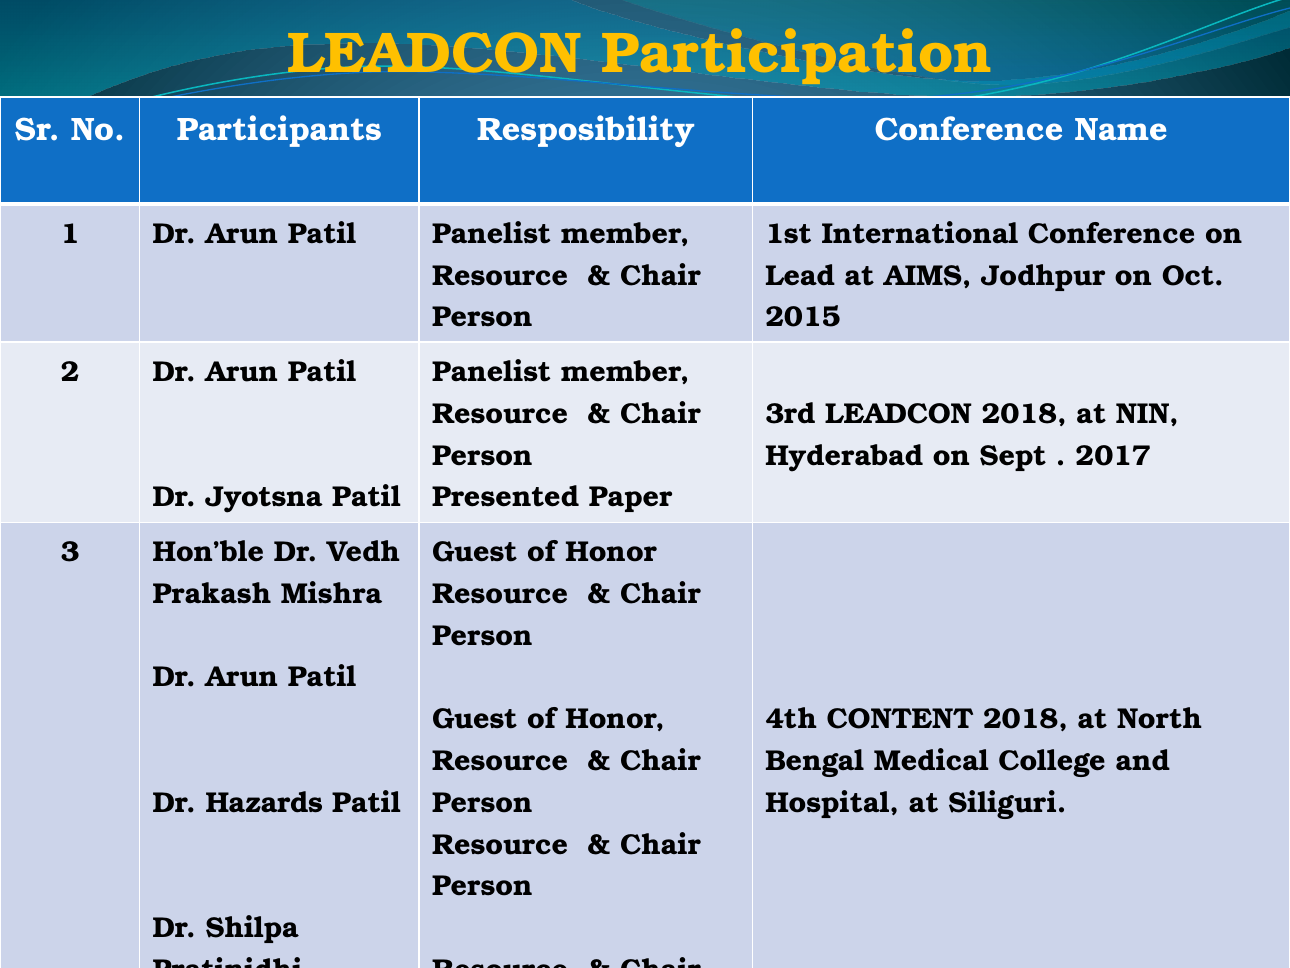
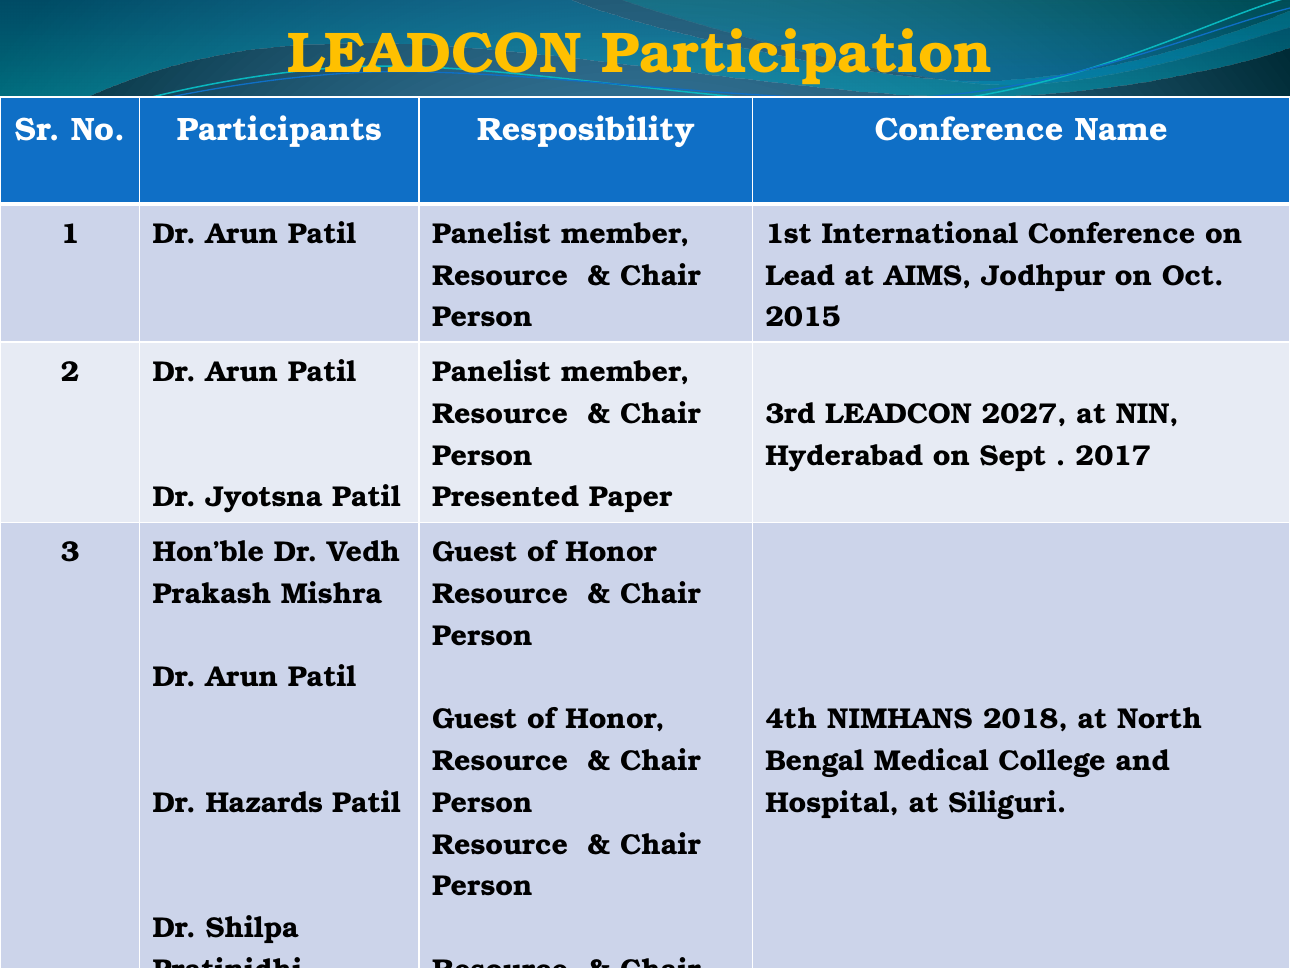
LEADCON 2018: 2018 -> 2027 (1024, 414)
CONTENT: CONTENT -> NIMHANS (900, 719)
